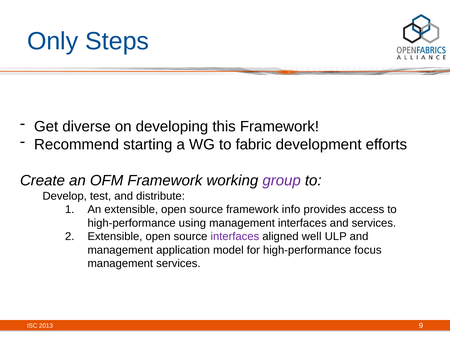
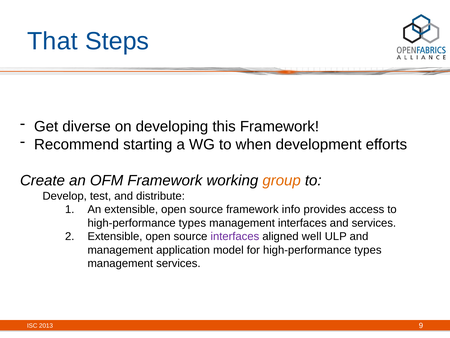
Only: Only -> That (53, 41)
fabric: fabric -> when (254, 144)
group colour: purple -> orange (282, 180)
using: using -> types (192, 223)
for high-performance focus: focus -> types (368, 250)
